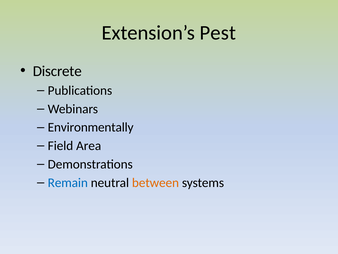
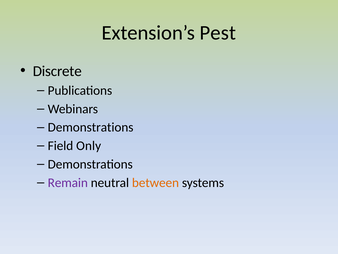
Environmentally: Environmentally -> Demonstrations (91, 127)
Area: Area -> Only (89, 146)
Remain colour: blue -> purple (68, 182)
